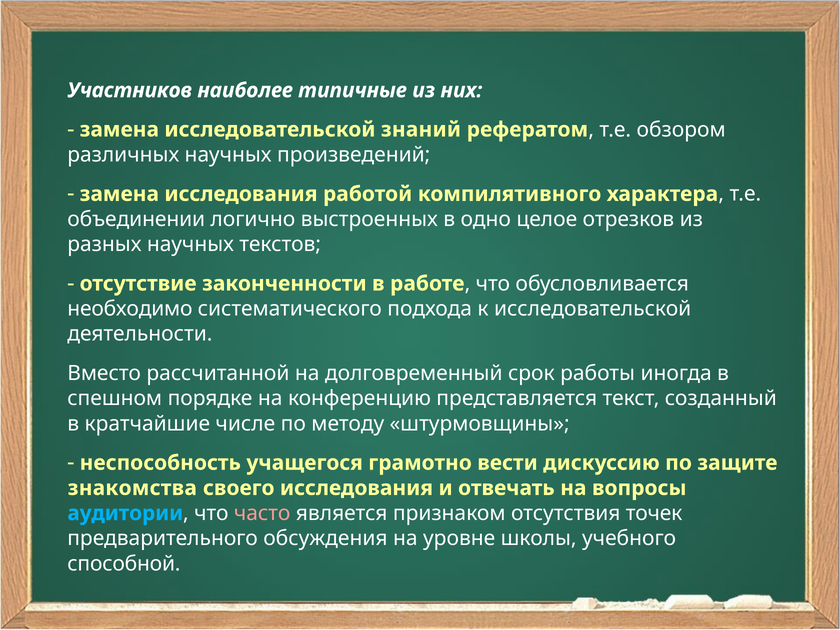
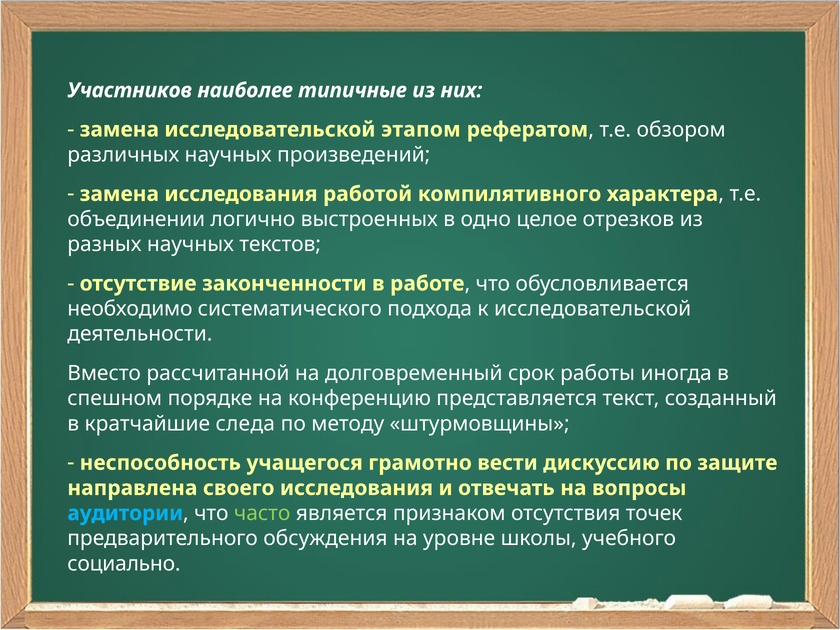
знаний: знаний -> этапом (421, 130)
числе: числе -> следа (245, 424)
знакомства: знакомства -> направлена (132, 488)
часто colour: pink -> light green (262, 513)
способной: способной -> социально (124, 564)
